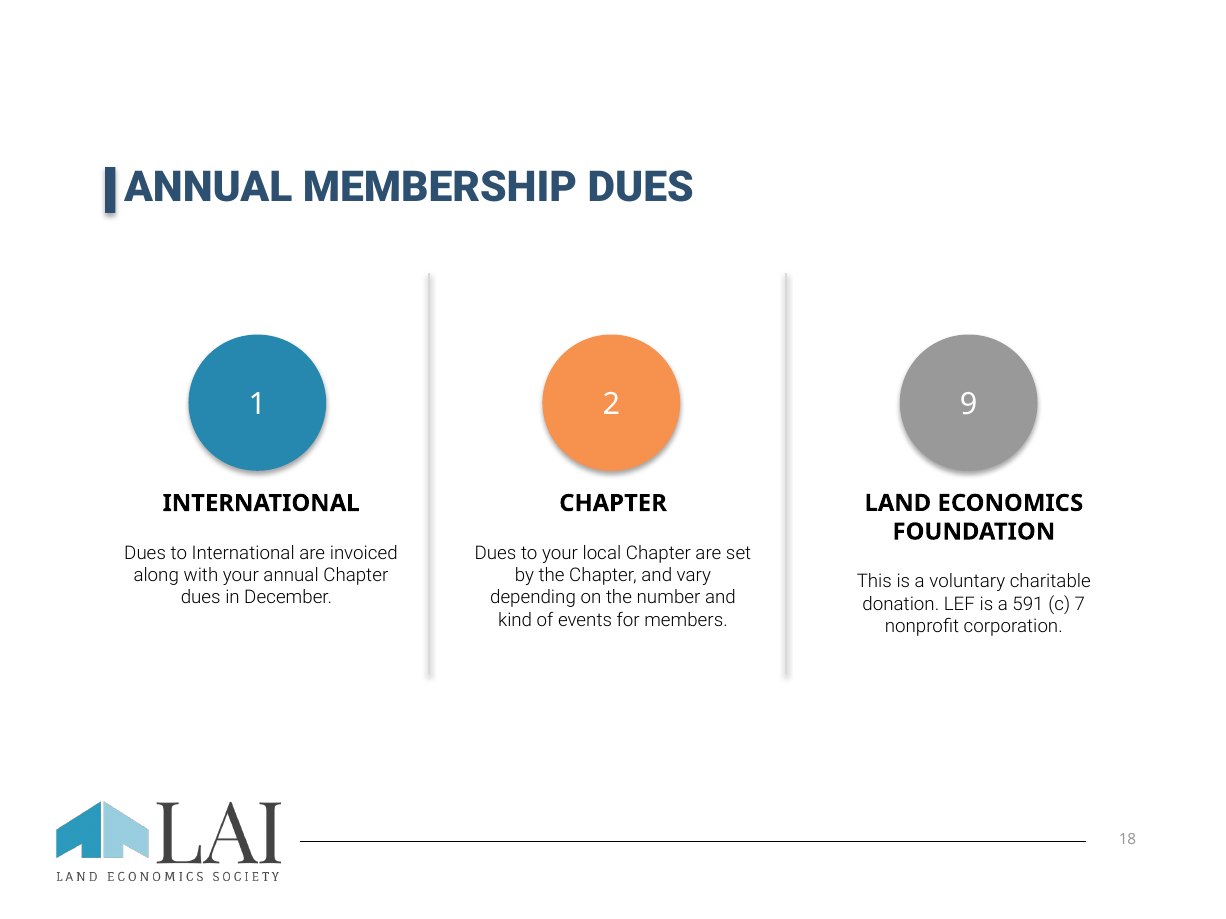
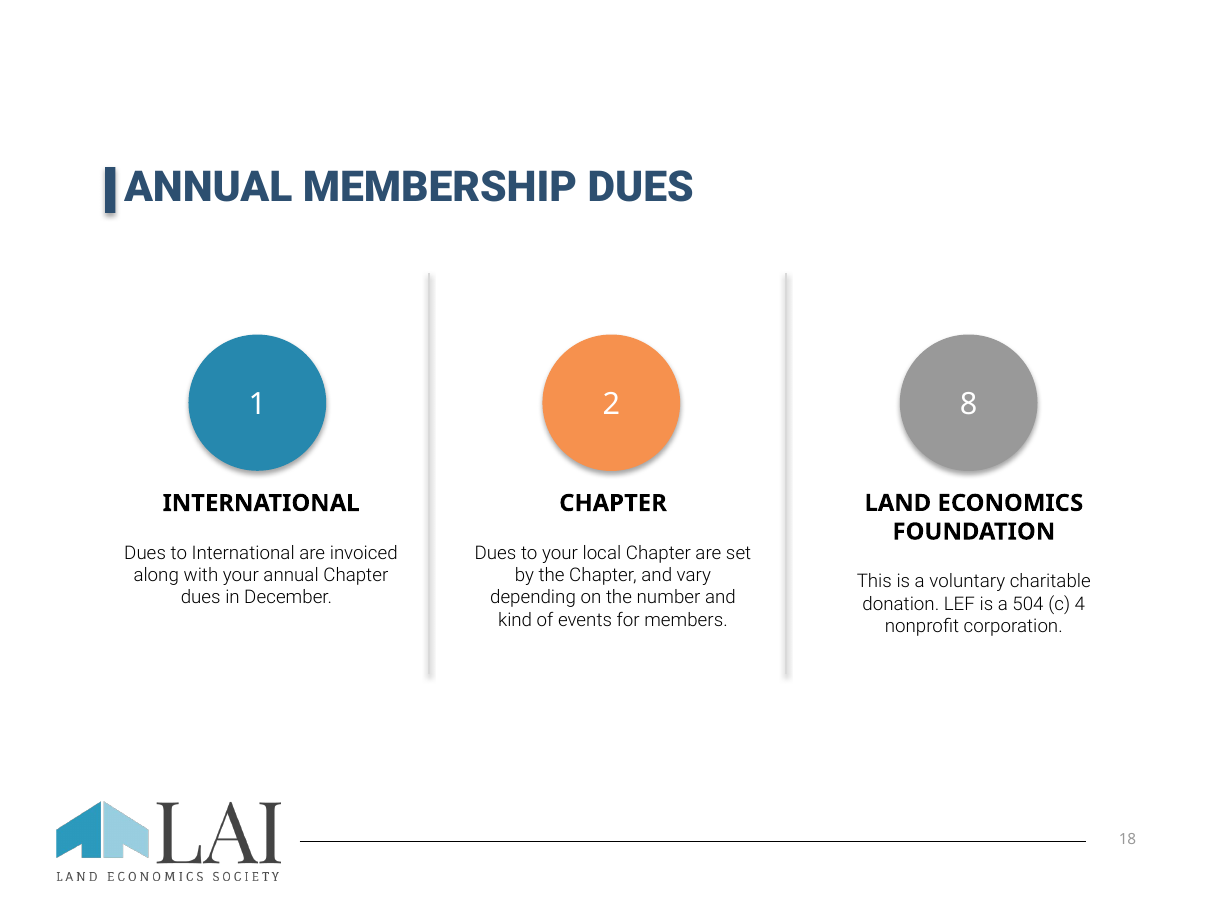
9: 9 -> 8 (969, 405)
591: 591 -> 504 (1028, 604)
7: 7 -> 4 (1080, 604)
